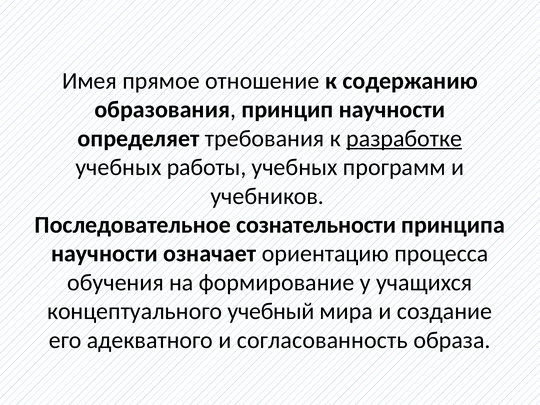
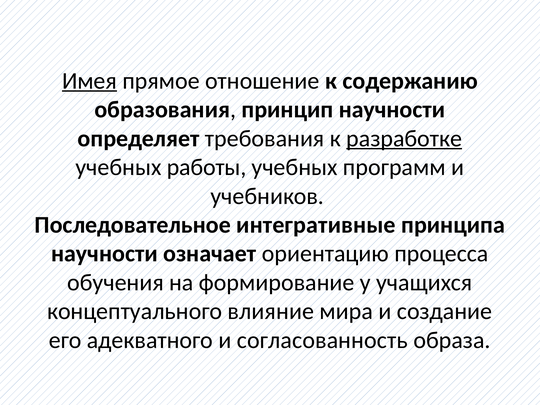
Имея underline: none -> present (89, 81)
сознательности: сознательности -> интегративные (316, 225)
учебный: учебный -> влияние (271, 311)
